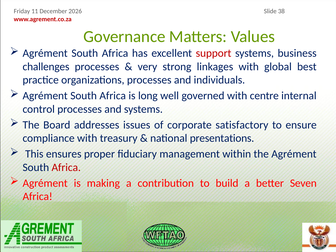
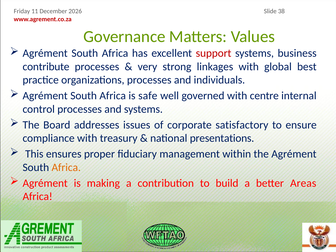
challenges: challenges -> contribute (46, 67)
long: long -> safe (148, 96)
Africa colour: red -> orange (66, 167)
Seven: Seven -> Areas (303, 183)
